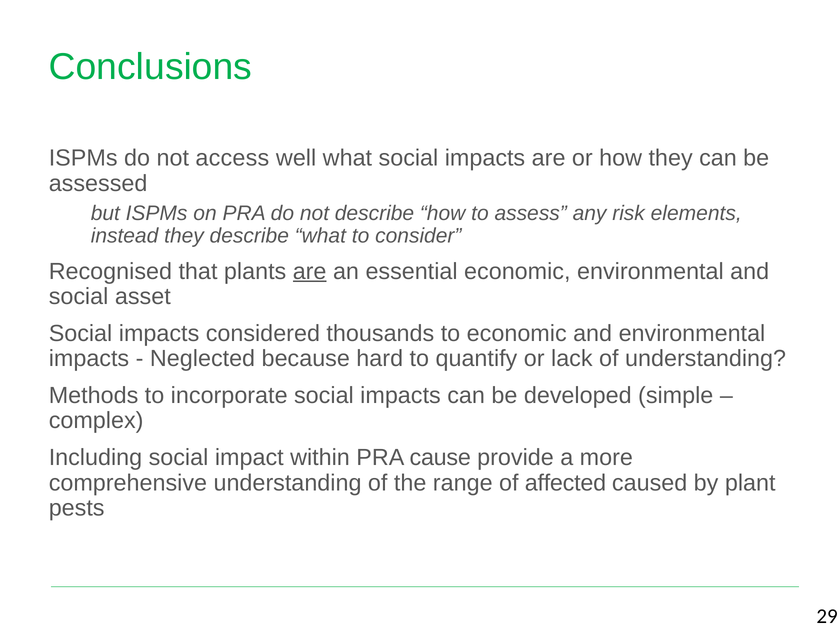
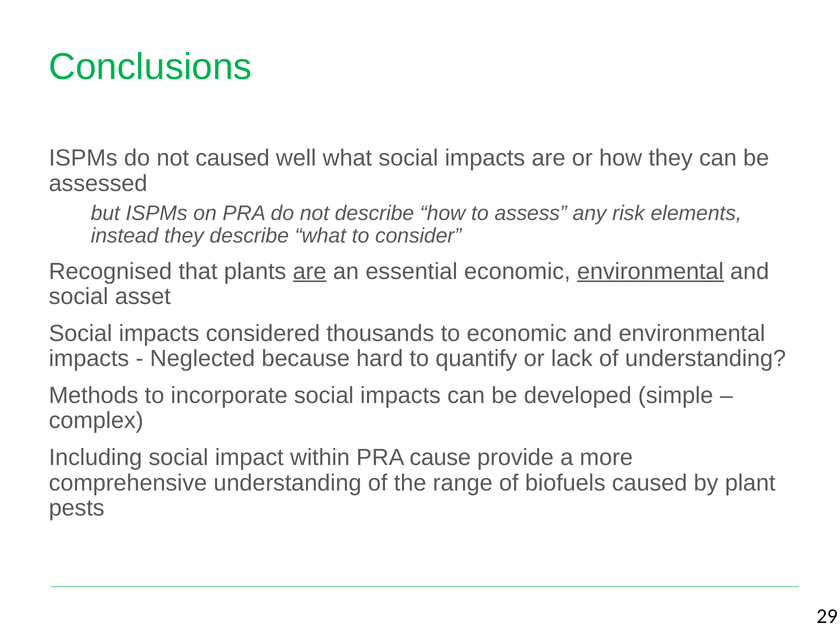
not access: access -> caused (233, 158)
environmental underline: none -> present (650, 271)
affected: affected -> biofuels (565, 483)
